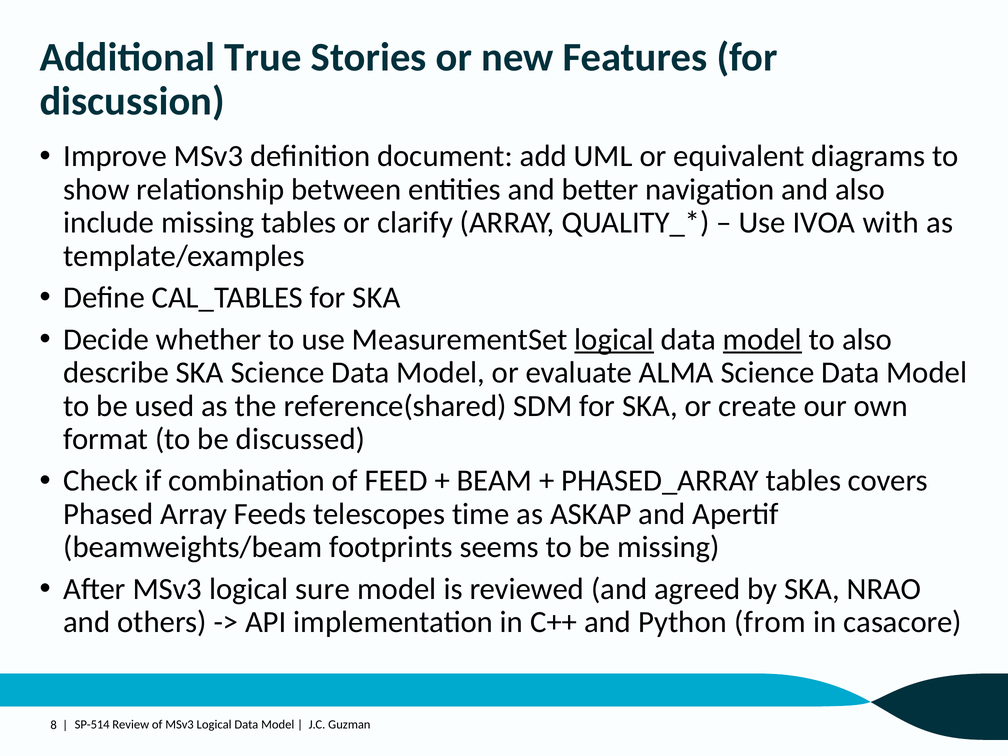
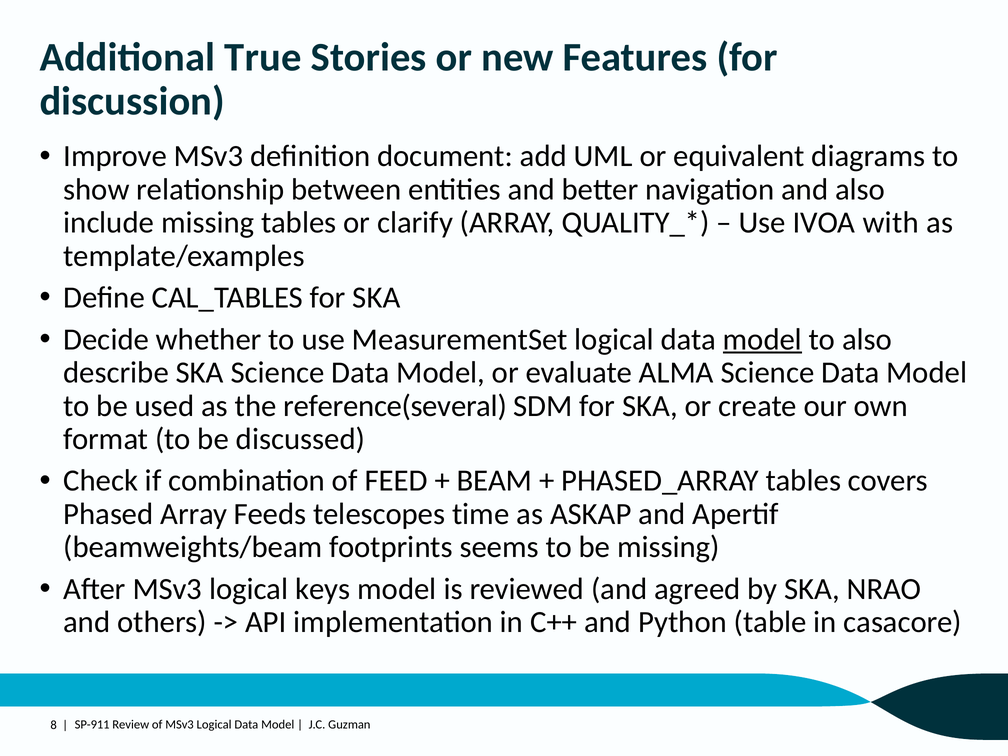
logical underline: present -> none (614, 339)
reference(shared: reference(shared -> reference(several (395, 406)
sure: sure -> keys (323, 589)
from: from -> table (770, 622)
SP-514: SP-514 -> SP-911 (92, 725)
